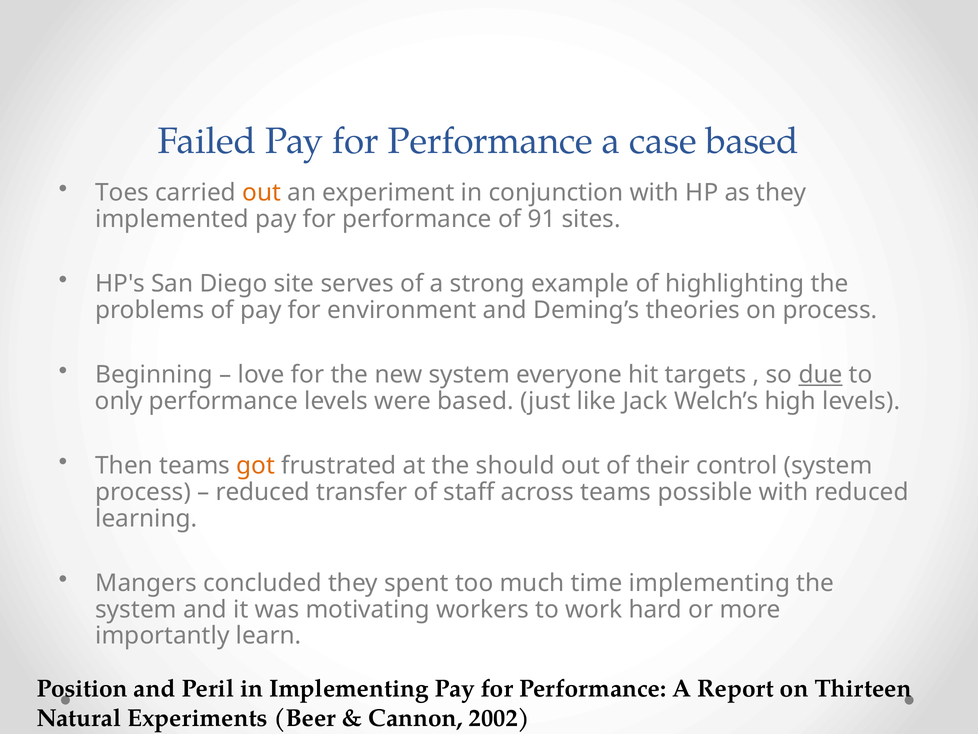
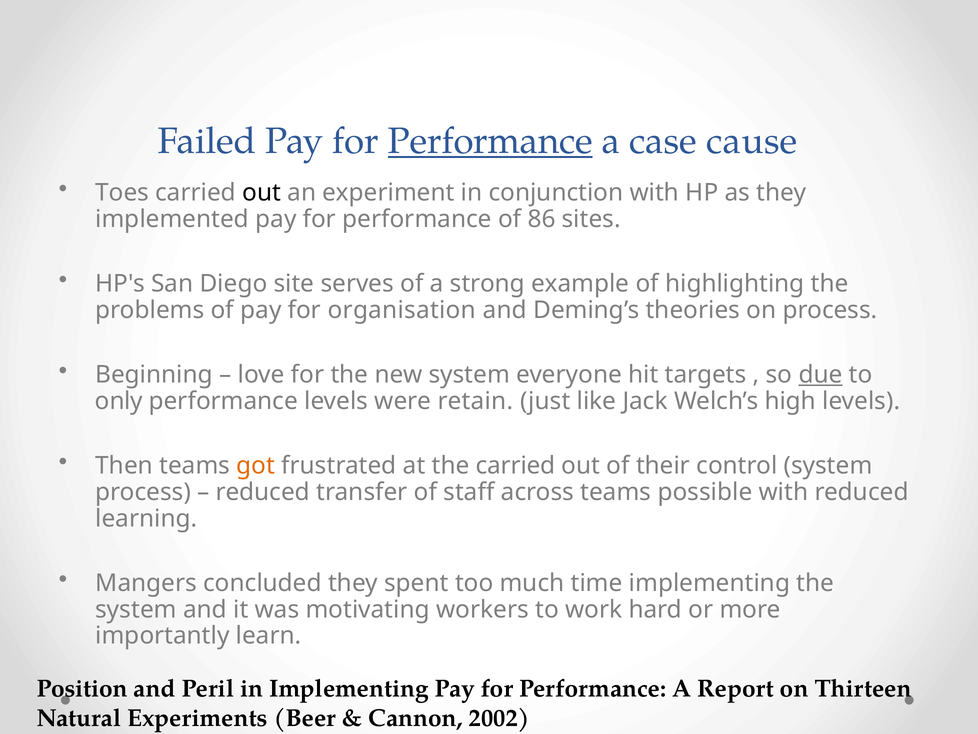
Performance underline: none -> present (490, 141)
case based: based -> cause (752, 141)
out colour: orange -> black (262, 192)
91: 91 -> 86 (542, 219)
environment: environment -> organisation (402, 310)
were based: based -> retain (475, 401)
the should: should -> carried (516, 465)
